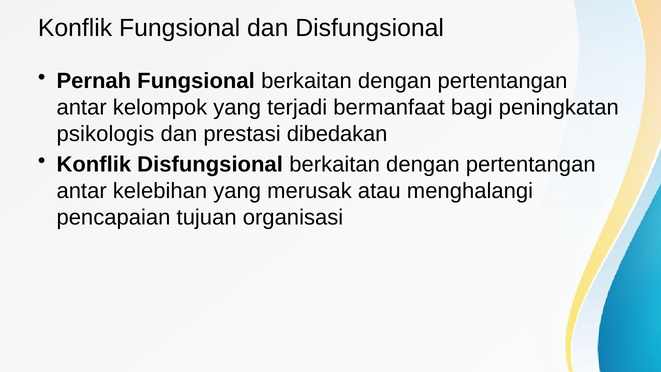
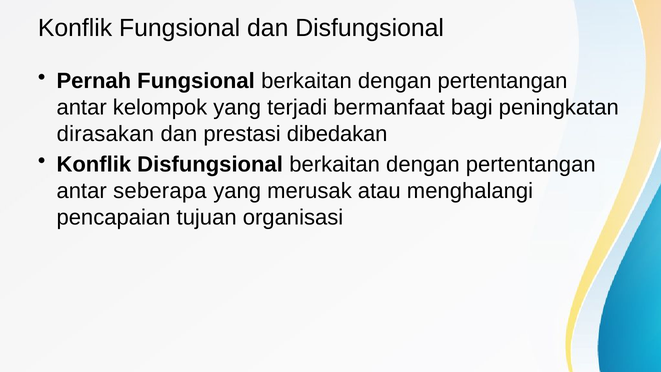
psikologis: psikologis -> dirasakan (105, 134)
kelebihan: kelebihan -> seberapa (160, 191)
